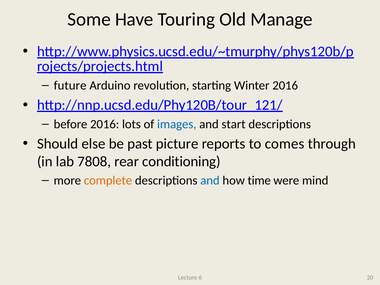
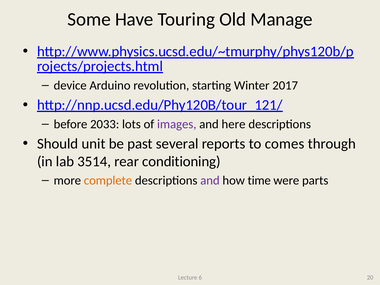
future: future -> device (70, 85)
Winter 2016: 2016 -> 2017 (285, 85)
before 2016: 2016 -> 2033 (105, 124)
images colour: blue -> purple (177, 124)
start: start -> here (234, 124)
else: else -> unit (94, 144)
picture: picture -> several (177, 144)
7808: 7808 -> 3514 (94, 162)
and colour: blue -> purple (210, 180)
mind: mind -> parts (315, 180)
